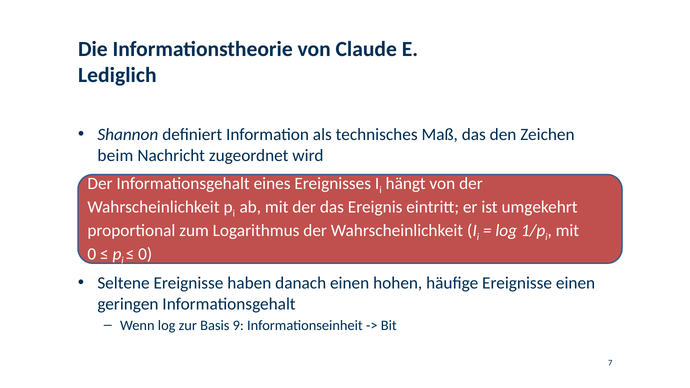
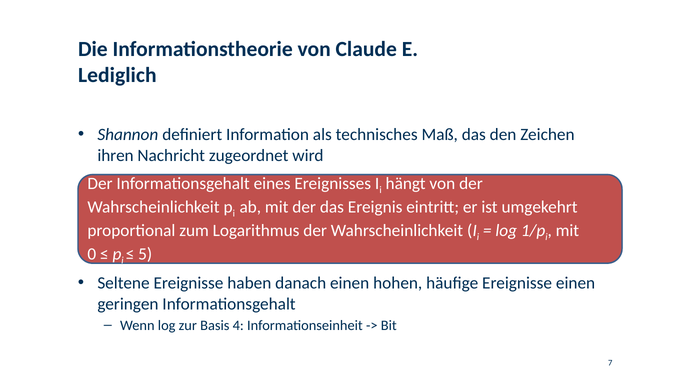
beim: beim -> ihren (116, 155)
0: 0 -> 5 (145, 254)
9: 9 -> 4 (238, 326)
